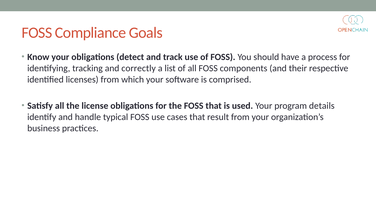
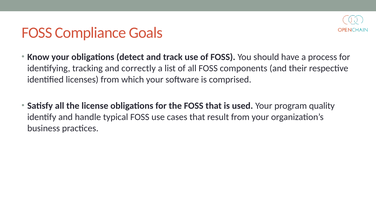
details: details -> quality (322, 106)
